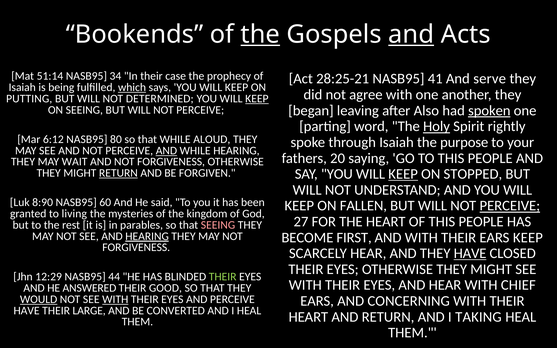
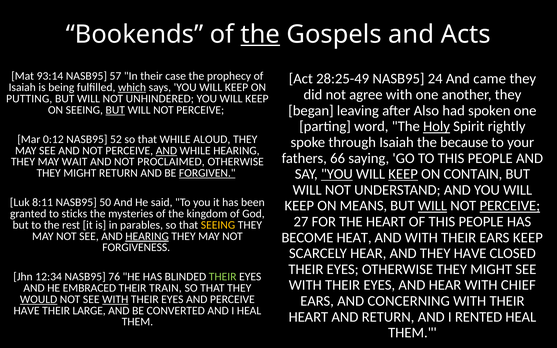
and underline: present -> none (411, 34)
51:14: 51:14 -> 93:14 (50, 76)
34: 34 -> 57 (115, 76)
28:25-21: 28:25-21 -> 28:25-49 (343, 79)
41: 41 -> 24 (435, 79)
serve: serve -> came (490, 79)
DETERMINED: DETERMINED -> UNHINDERED (160, 99)
KEEP underline: present -> none (257, 99)
spoken underline: present -> none (489, 111)
BUT underline: none -> present (115, 110)
6:12: 6:12 -> 0:12 (53, 139)
80: 80 -> 52 (116, 139)
purpose: purpose -> because (464, 142)
20: 20 -> 66 (338, 158)
AND NOT FORGIVENESS: FORGIVENESS -> PROCLAIMED (171, 162)
YOU underline: none -> present (337, 174)
STOPPED: STOPPED -> CONTAIN (473, 174)
RETURN underline: present -> none (118, 173)
FORGIVEN underline: none -> present (207, 173)
8:90: 8:90 -> 8:11 (43, 202)
60: 60 -> 50 (105, 202)
FALLEN: FALLEN -> MEANS (363, 206)
WILL underline: none -> present (433, 206)
living: living -> sticks (74, 214)
SEEING colour: pink -> yellow (218, 225)
FIRST: FIRST -> HEAT (354, 238)
HAVE underline: present -> none (470, 253)
12:29: 12:29 -> 12:34 (49, 277)
44: 44 -> 76 (114, 277)
ANSWERED: ANSWERED -> EMBRACED (89, 288)
GOOD: GOOD -> TRAIN (165, 288)
TAKING: TAKING -> RENTED (479, 317)
